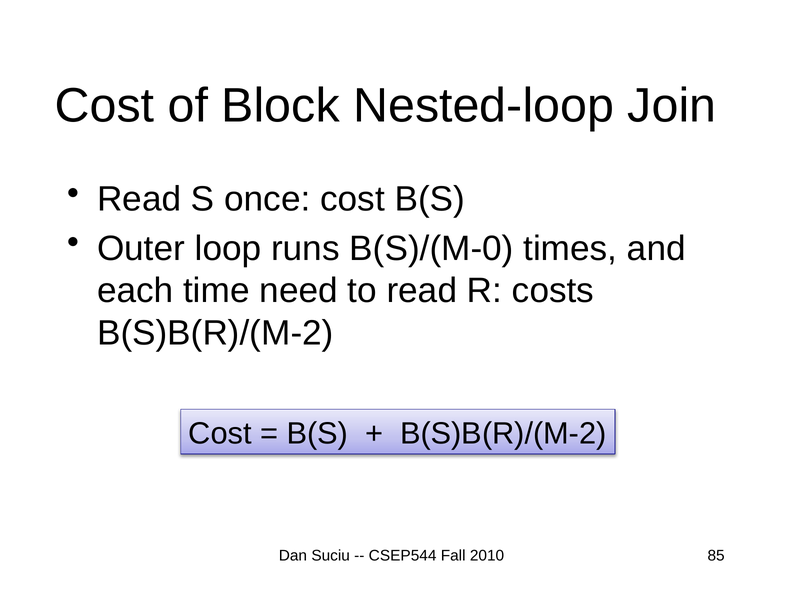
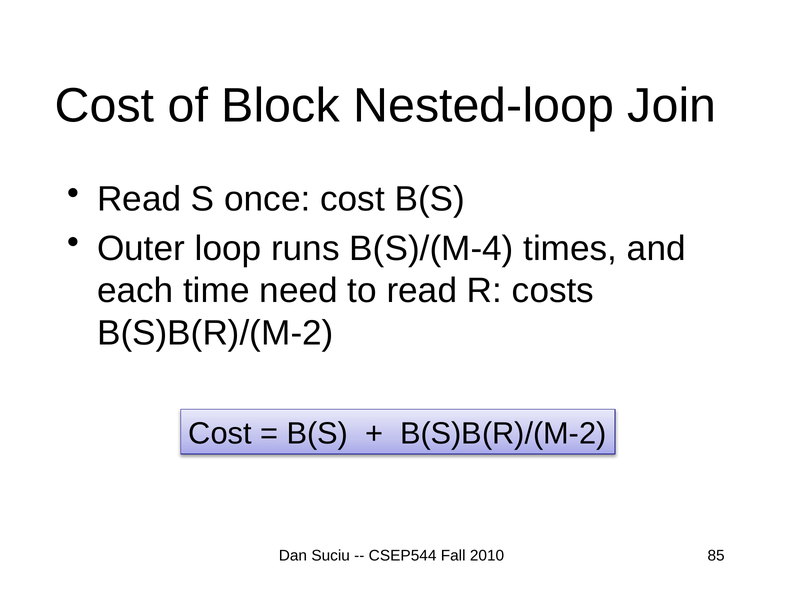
B(S)/(M-0: B(S)/(M-0 -> B(S)/(M-4 (432, 248)
